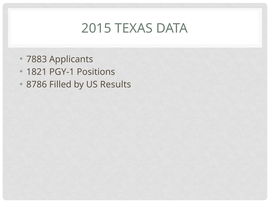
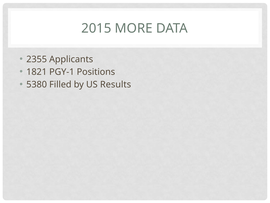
TEXAS: TEXAS -> MORE (134, 28)
7883: 7883 -> 2355 (37, 59)
8786: 8786 -> 5380 (37, 84)
